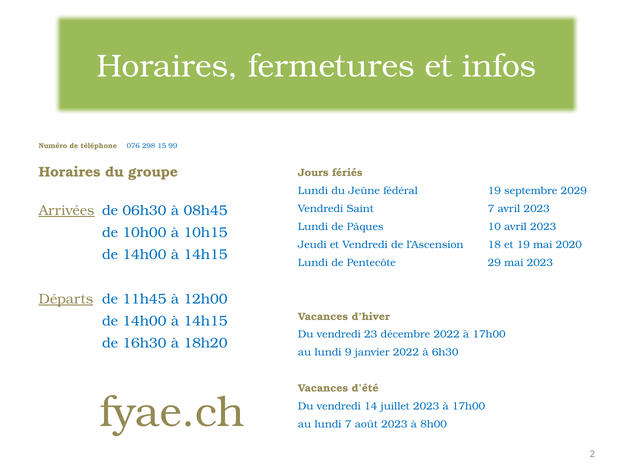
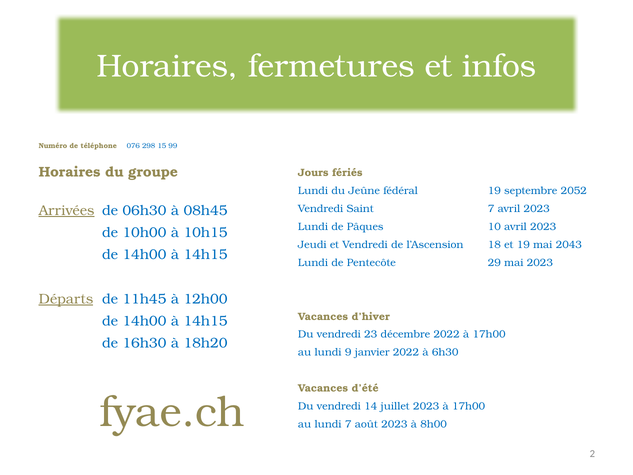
2029: 2029 -> 2052 (574, 191)
2020: 2020 -> 2043 (569, 245)
